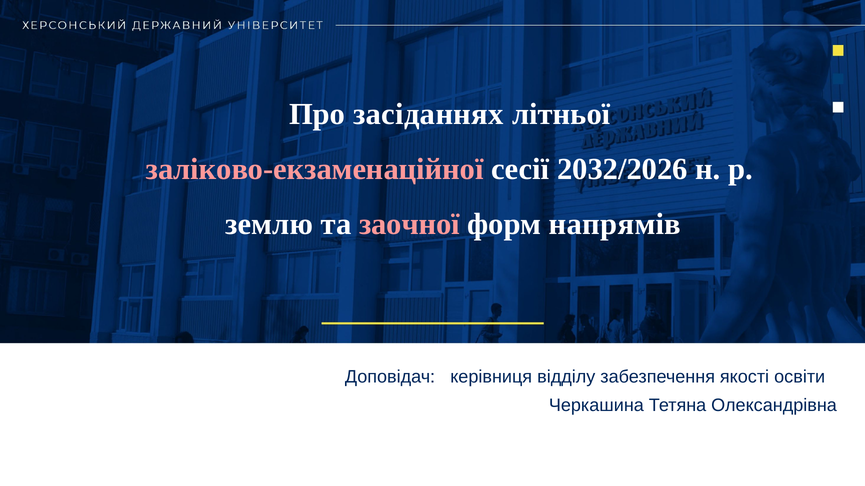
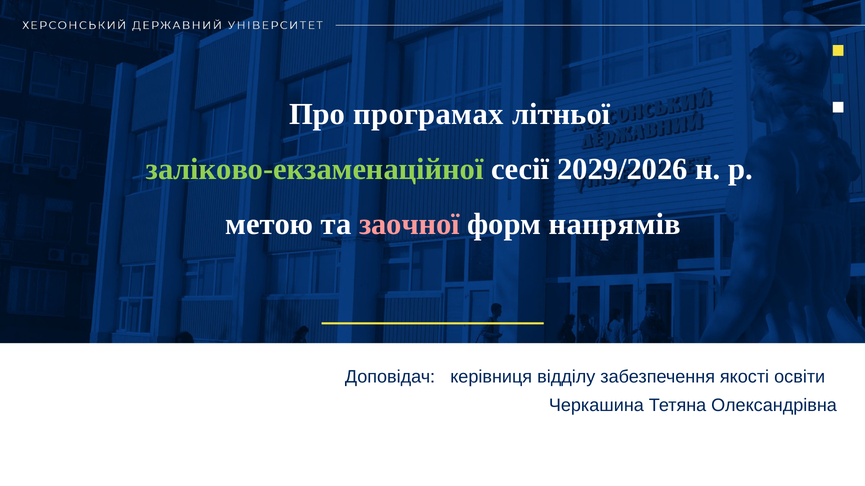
засіданнях: засіданнях -> програмах (428, 114)
заліково-екзаменаційної colour: pink -> light green (315, 169)
2032/2026: 2032/2026 -> 2029/2026 (622, 169)
землю: землю -> метою (269, 224)
